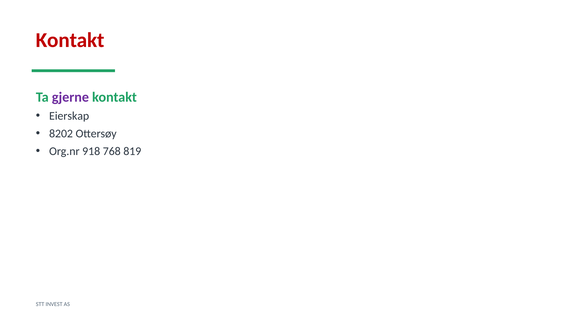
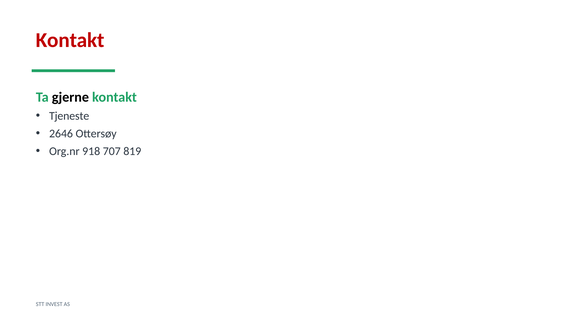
gjerne colour: purple -> black (70, 97)
Eierskap: Eierskap -> Tjeneste (69, 116)
8202: 8202 -> 2646 (61, 134)
768: 768 -> 707 (112, 151)
